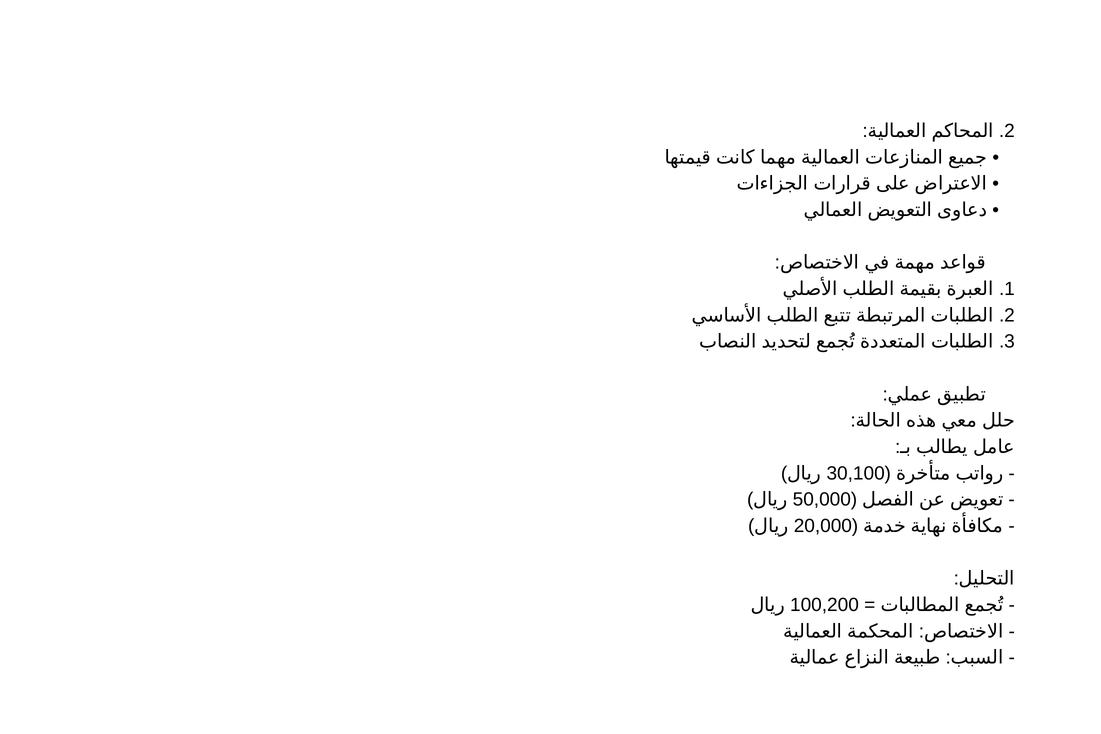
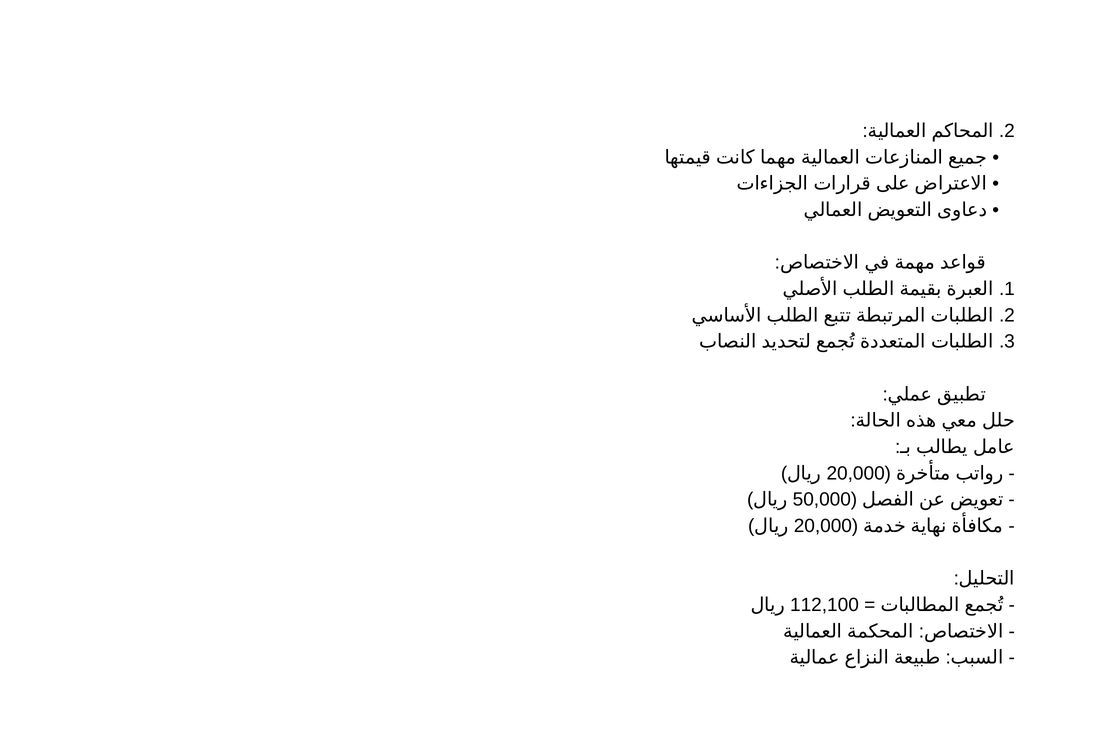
30,100: 30,100 -> 20,000 (856, 473)
100,200: 100,200 -> 112,100 (824, 605)
